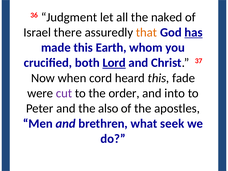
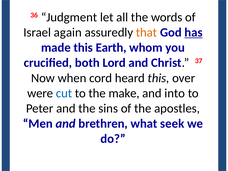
naked: naked -> words (167, 17)
there: there -> again (68, 32)
Lord underline: present -> none (114, 63)
fade: fade -> over (184, 78)
cut colour: purple -> blue (64, 93)
order: order -> make (124, 93)
also: also -> sins (108, 108)
